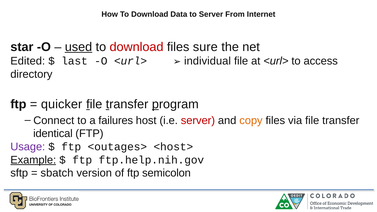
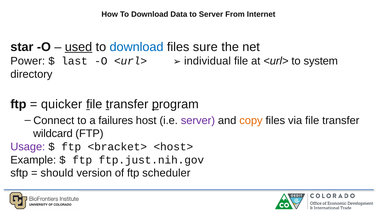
download colour: red -> blue (137, 47)
Edited: Edited -> Power (28, 61)
access: access -> system (321, 61)
server colour: red -> purple (198, 120)
identical: identical -> wildcard (53, 134)
<outages>: <outages> -> <bracket> (117, 147)
Example underline: present -> none (33, 160)
ftp.help.nih.gov: ftp.help.nih.gov -> ftp.just.nih.gov (151, 160)
sbatch: sbatch -> should (57, 173)
semicolon: semicolon -> scheduler (166, 173)
